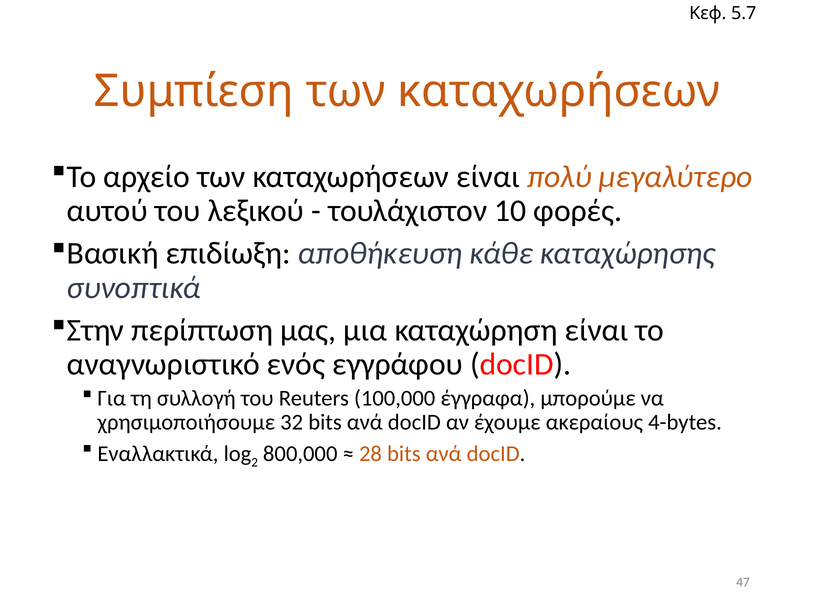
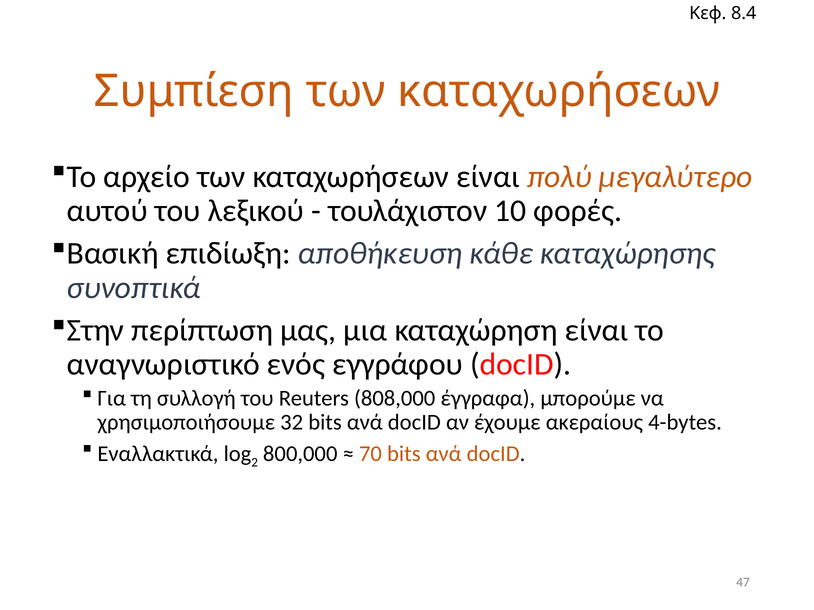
5.7: 5.7 -> 8.4 (744, 13)
100,000: 100,000 -> 808,000 (395, 398)
28: 28 -> 70 (370, 454)
